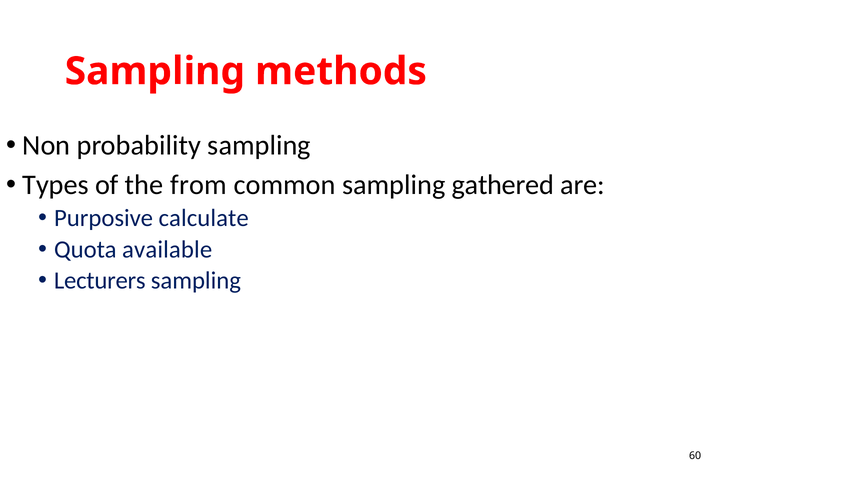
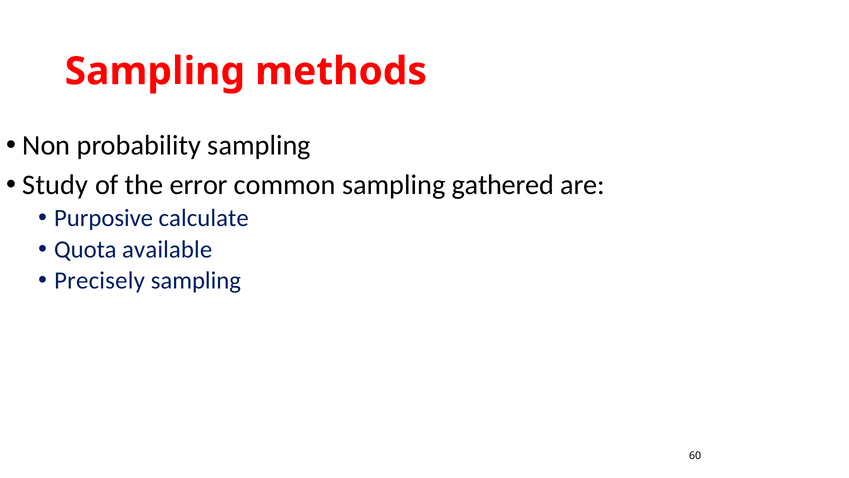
Types: Types -> Study (55, 185)
from: from -> error (199, 185)
Lecturers: Lecturers -> Precisely (100, 280)
